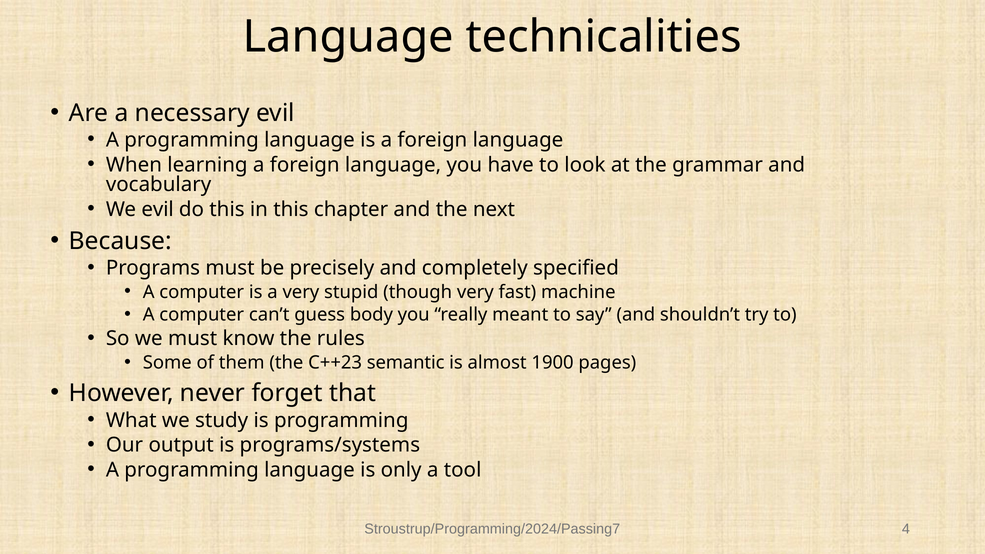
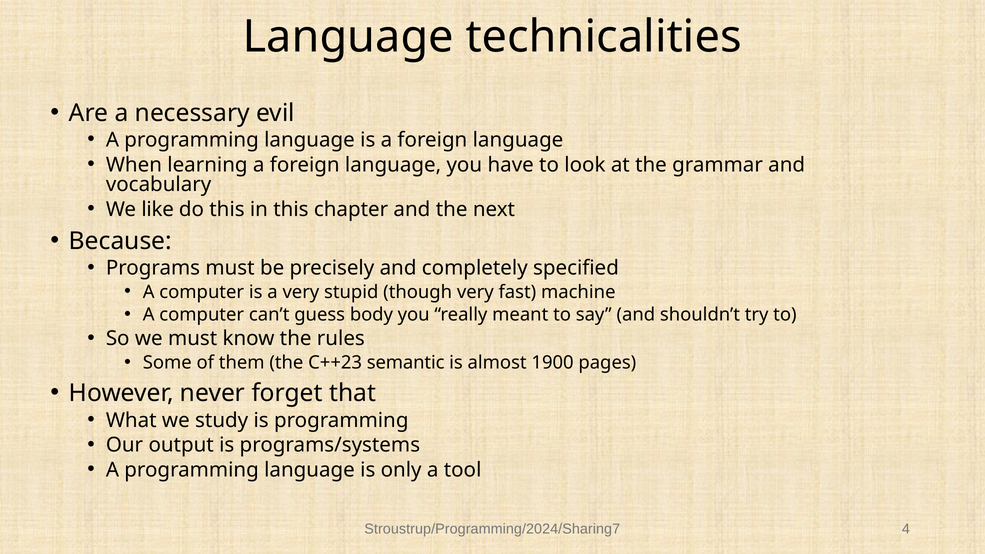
We evil: evil -> like (158, 209)
Stroustrup/Programming/2024/Passing7: Stroustrup/Programming/2024/Passing7 -> Stroustrup/Programming/2024/Sharing7 (492, 529)
